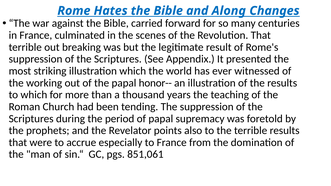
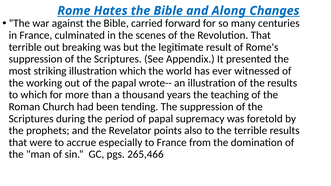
honor--: honor-- -> wrote-- (155, 83)
851,061: 851,061 -> 265,466 (145, 155)
